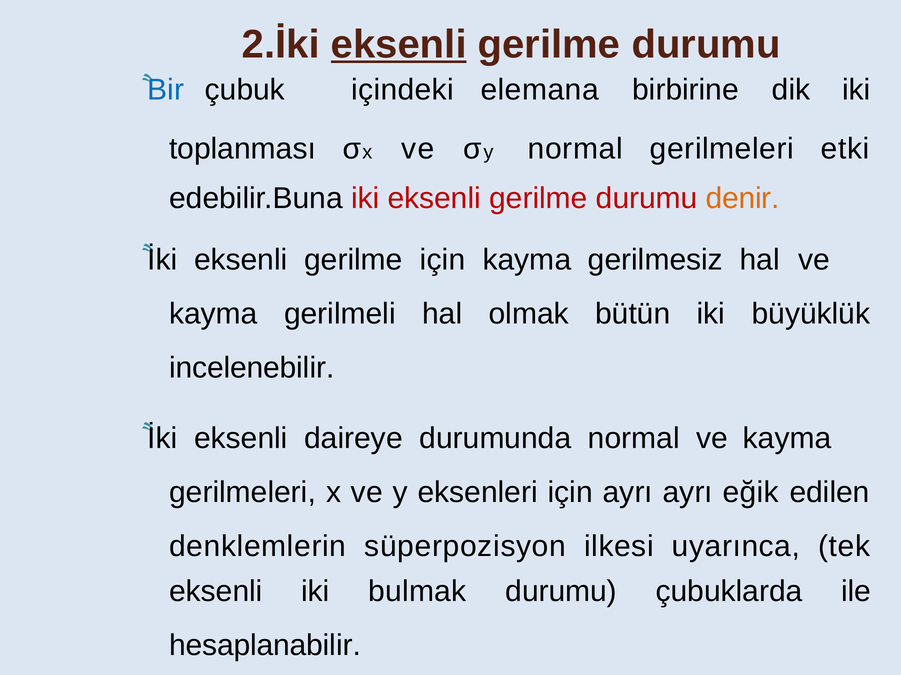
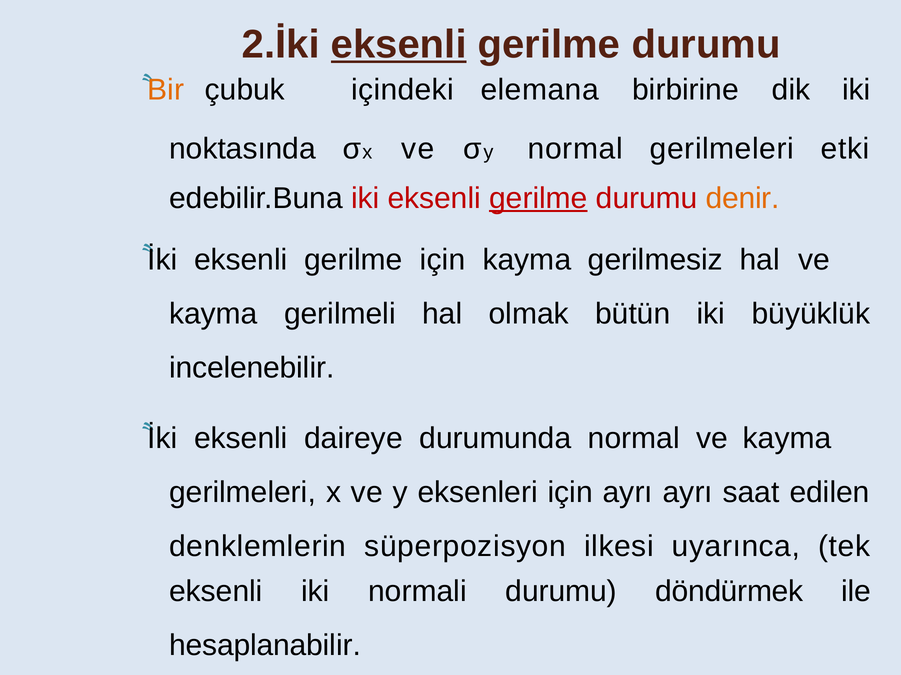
Bir colour: blue -> orange (166, 90)
toplanması: toplanması -> noktasında (243, 149)
gerilme underline: none -> present (538, 198)
eğik: eğik -> saat (751, 493)
bulmak: bulmak -> normali (418, 592)
çubuklarda: çubuklarda -> döndürmek (729, 592)
